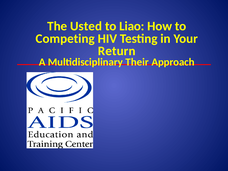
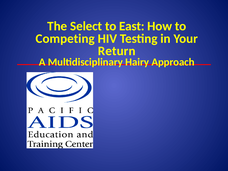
Usted: Usted -> Select (86, 26)
Liao: Liao -> East (132, 26)
Their: Their -> Hairy (137, 62)
